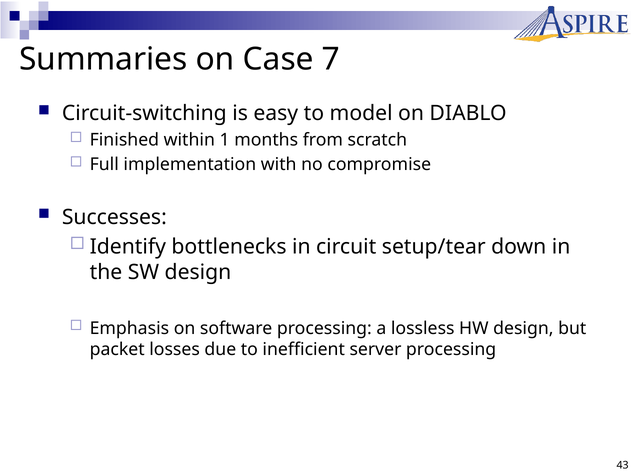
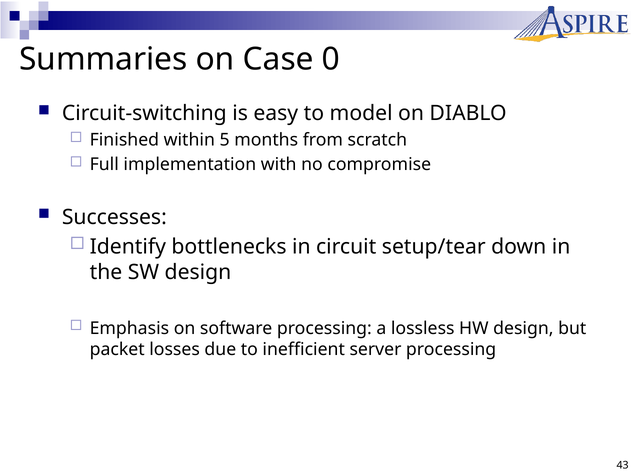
7: 7 -> 0 (331, 59)
1: 1 -> 5 (225, 140)
